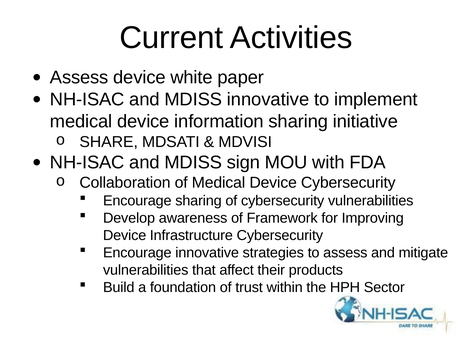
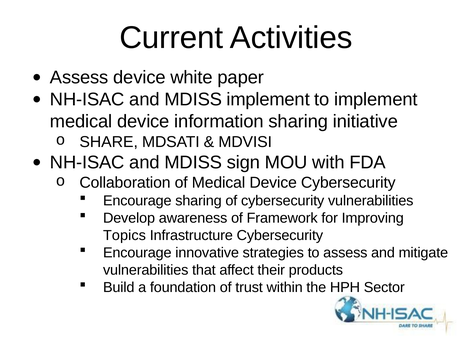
MDISS innovative: innovative -> implement (268, 100)
Device: Device -> Topics (124, 235)
